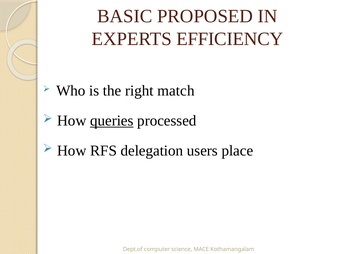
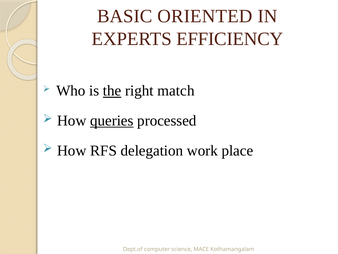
PROPOSED: PROPOSED -> ORIENTED (205, 16)
the underline: none -> present (112, 91)
users: users -> work (202, 150)
